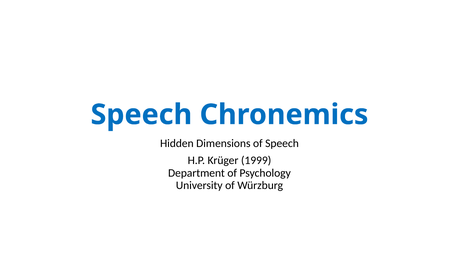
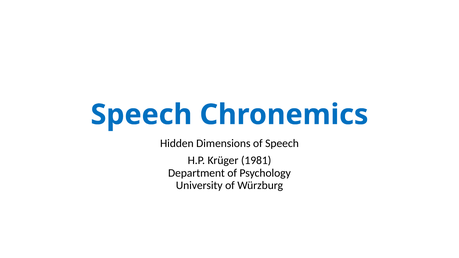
1999: 1999 -> 1981 (256, 161)
